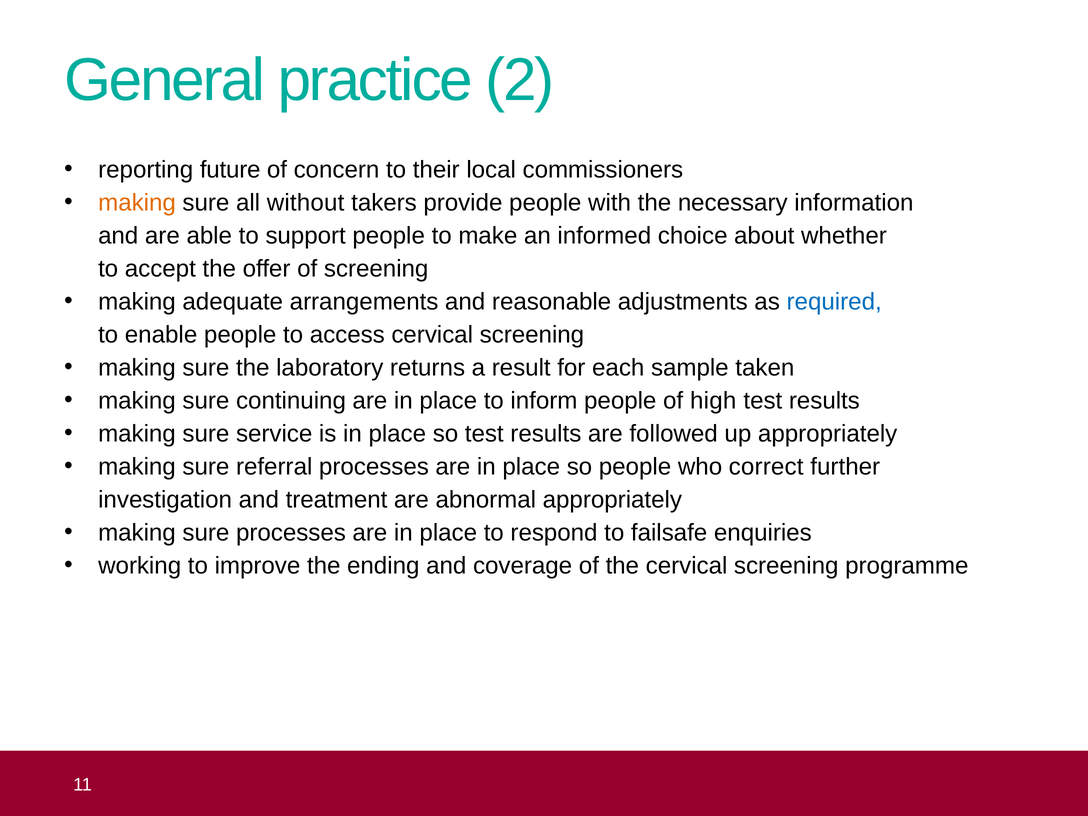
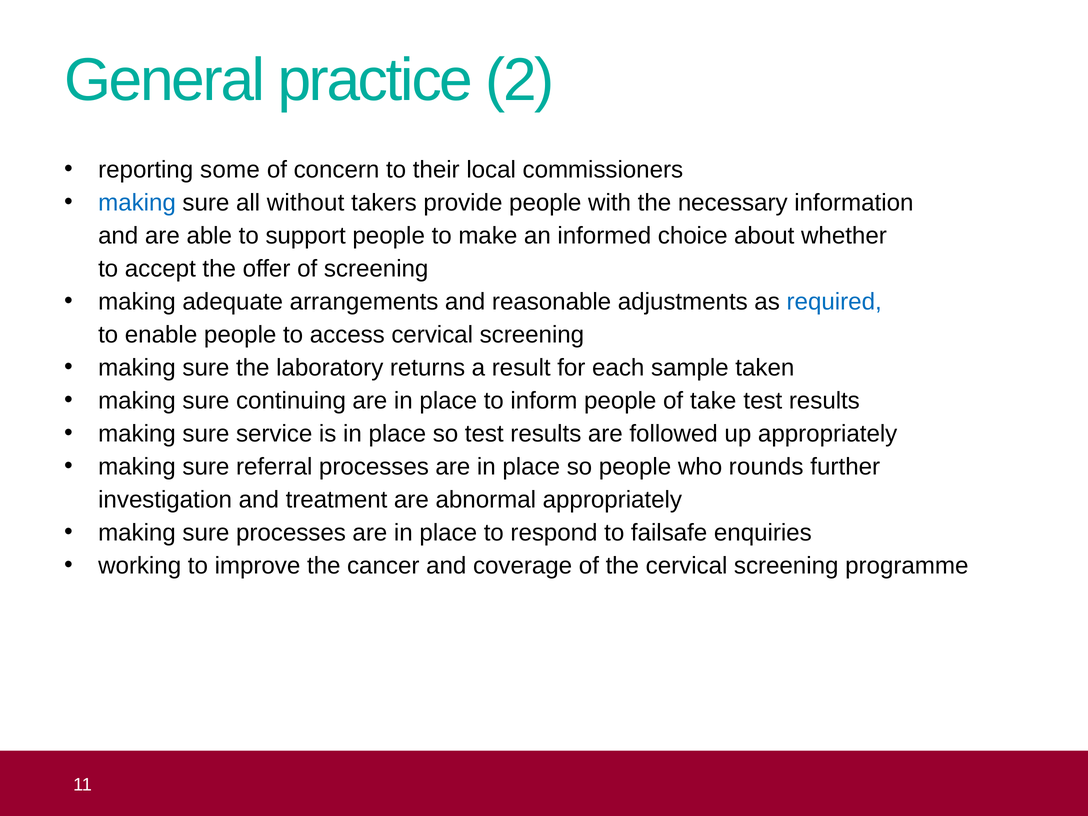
future: future -> some (230, 170)
making colour: orange -> blue (137, 203)
high: high -> take (713, 401)
correct: correct -> rounds (766, 467)
ending: ending -> cancer (383, 566)
